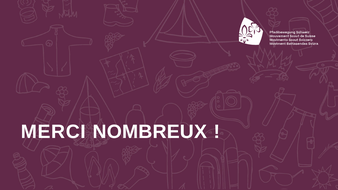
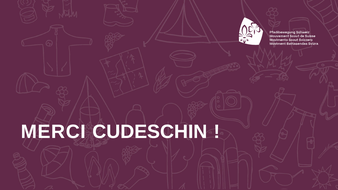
NOMBREUX: NOMBREUX -> CUDESCHIN (150, 132)
